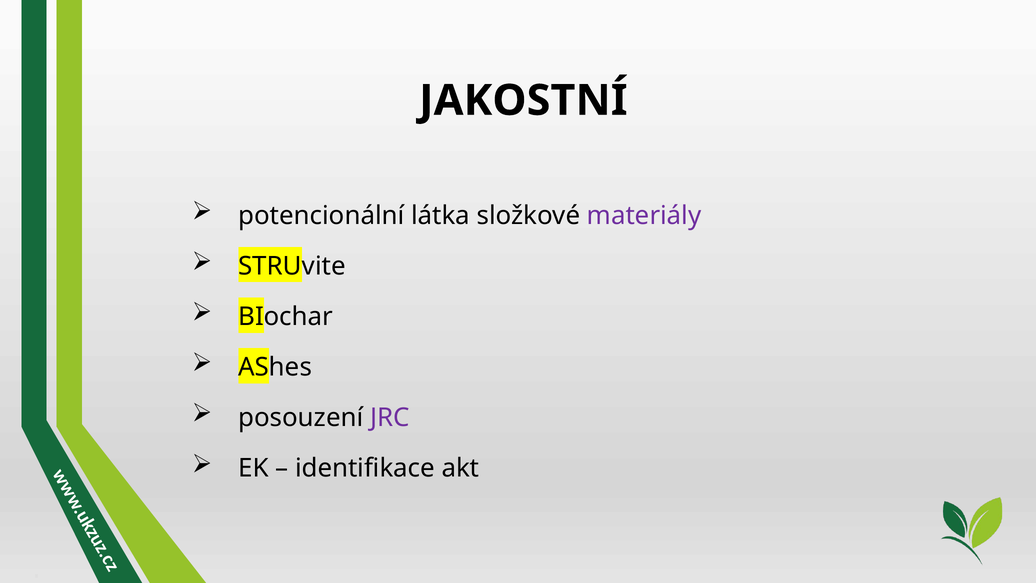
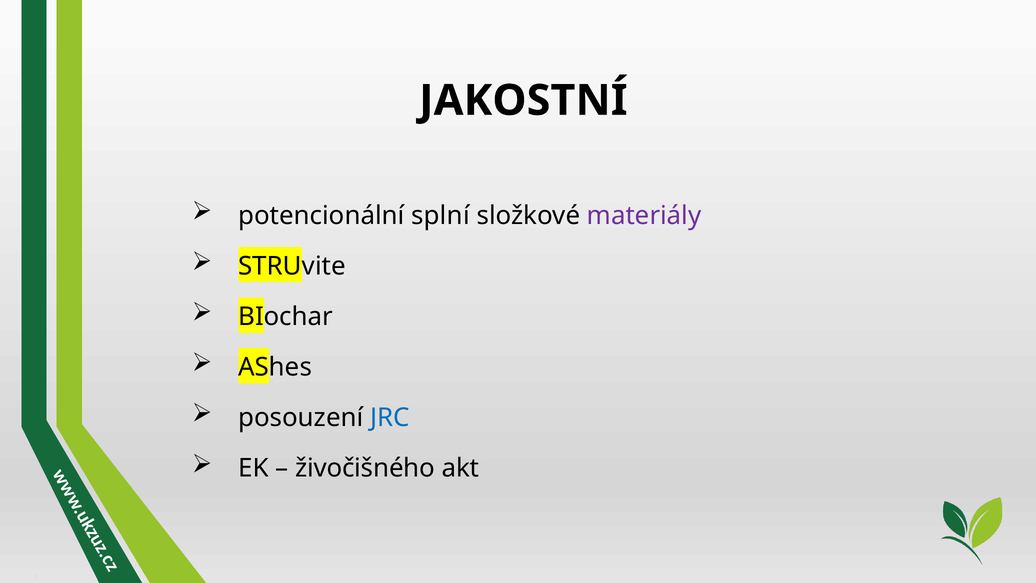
látka: látka -> splní (440, 215)
JRC colour: purple -> blue (390, 417)
identifikace: identifikace -> živočišného (365, 468)
